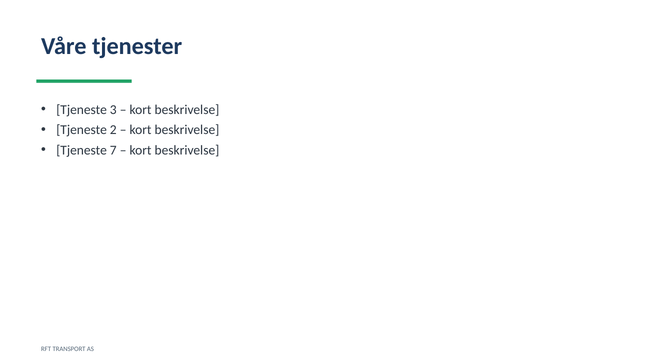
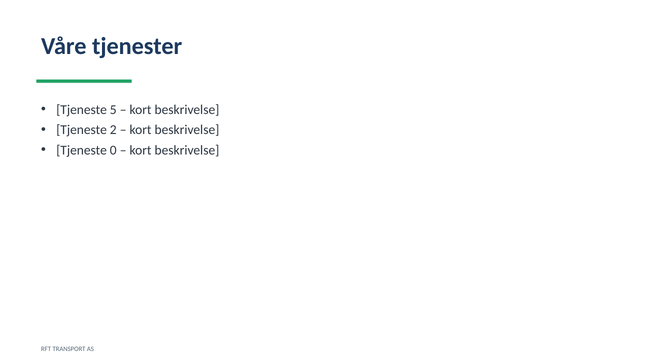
3: 3 -> 5 (113, 109)
7: 7 -> 0 (113, 150)
